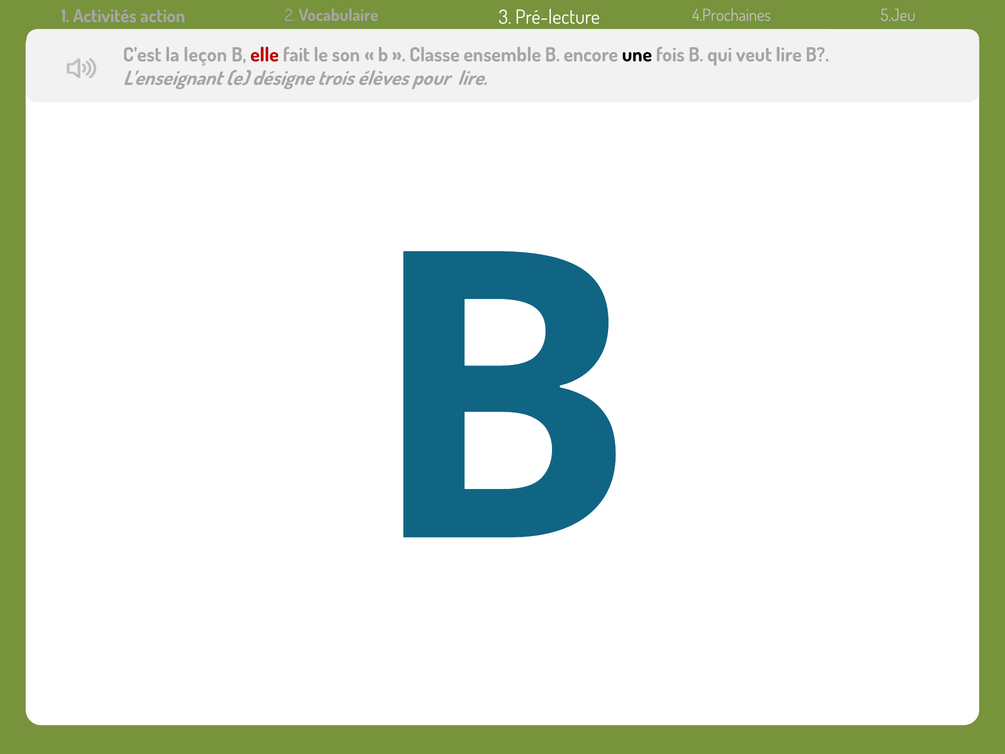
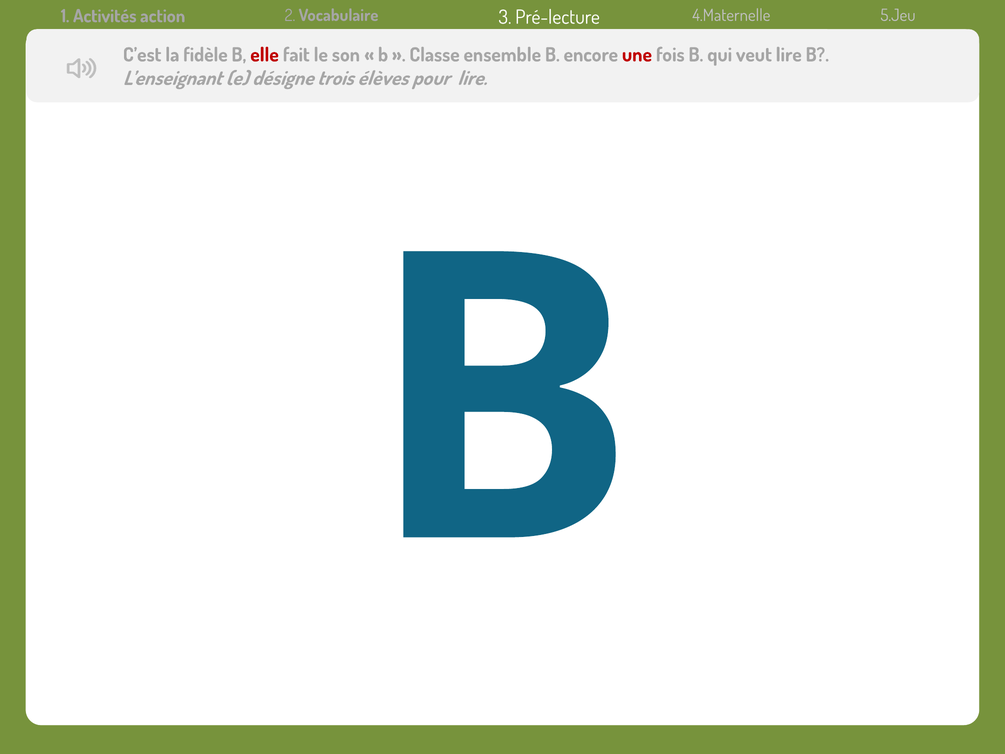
4.Prochaines: 4.Prochaines -> 4.Maternelle (731, 15)
leçon: leçon -> fidèle (205, 55)
une colour: black -> red (637, 55)
